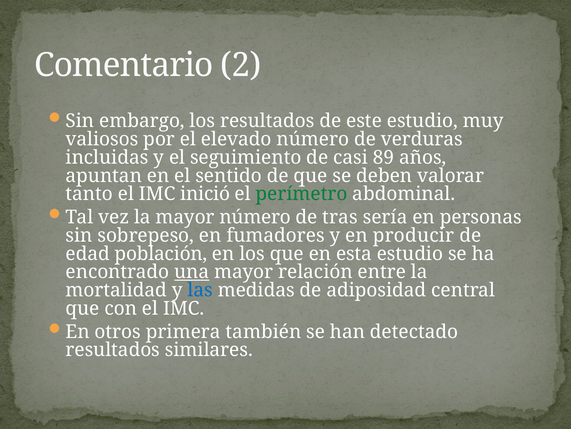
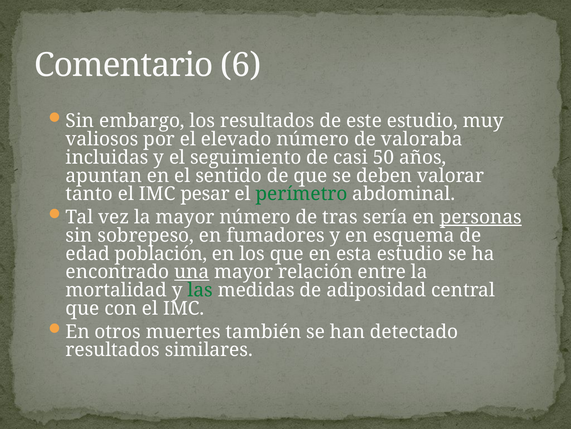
2: 2 -> 6 (241, 65)
verduras: verduras -> valoraba (422, 139)
89: 89 -> 50 (383, 157)
inició: inició -> pesar (205, 194)
personas underline: none -> present (481, 217)
producir: producir -> esquema (414, 235)
las colour: blue -> green (200, 290)
primera: primera -> muertes (183, 331)
